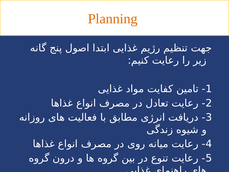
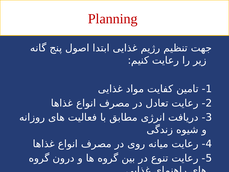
Planning colour: orange -> red (113, 19)
